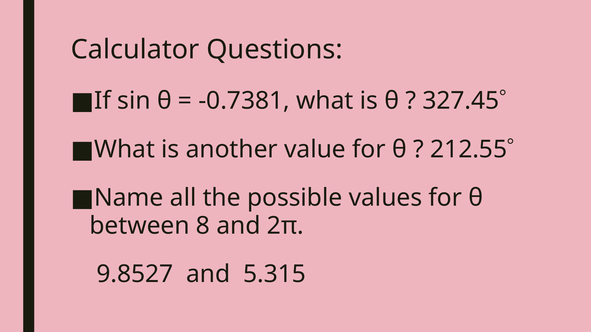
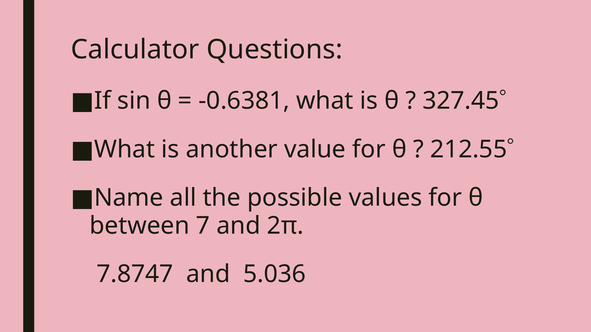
-0.7381: -0.7381 -> -0.6381 (244, 101)
8: 8 -> 7 (203, 226)
9.8527: 9.8527 -> 7.8747 (135, 275)
5.315: 5.315 -> 5.036 (274, 275)
